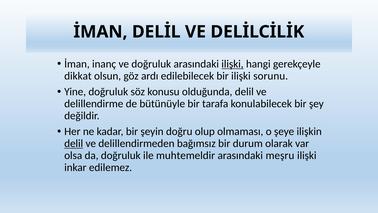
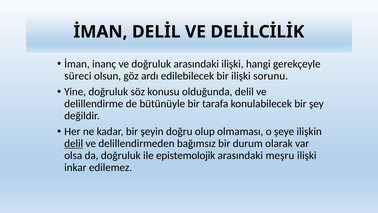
ilişki underline: present -> none (232, 64)
dikkat: dikkat -> süreci (78, 76)
muhtemeldir: muhtemeldir -> epistemolojik (186, 155)
